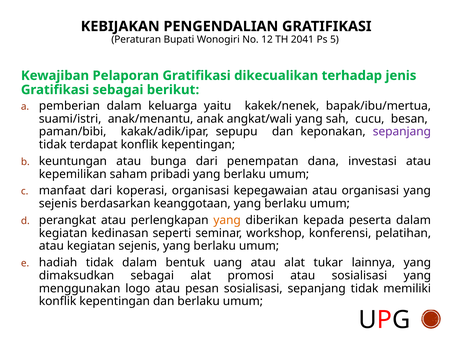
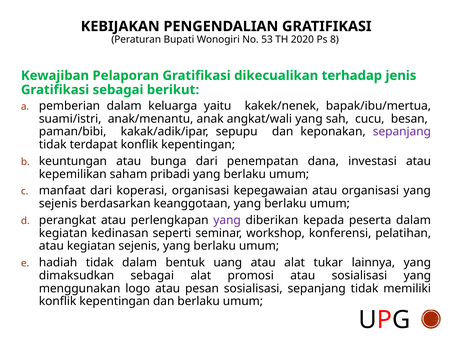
12: 12 -> 53 (267, 40)
2041: 2041 -> 2020 (302, 40)
5: 5 -> 8 (334, 40)
yang colour: orange -> purple (227, 220)
